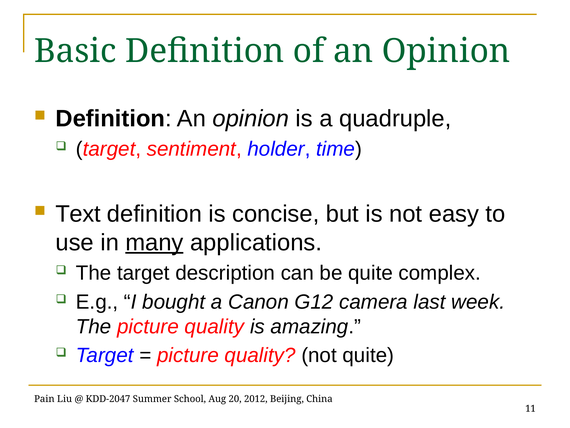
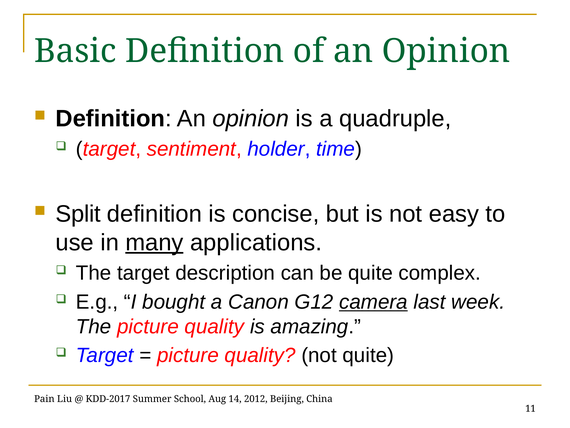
Text: Text -> Split (78, 214)
camera underline: none -> present (373, 302)
KDD-2047: KDD-2047 -> KDD-2017 (108, 399)
20: 20 -> 14 (235, 399)
